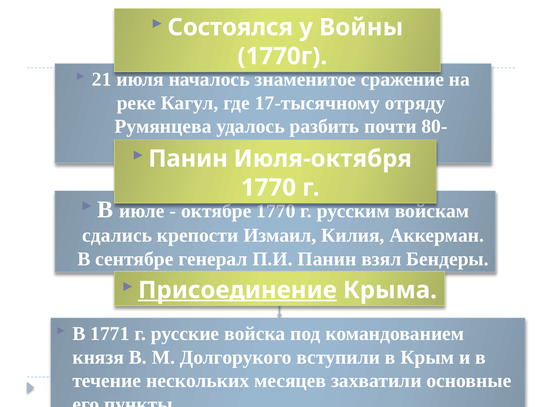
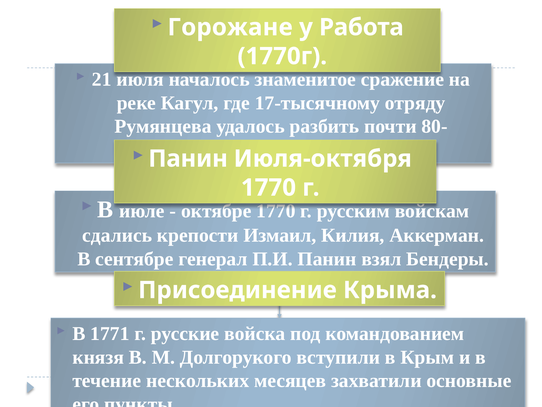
Состоялся: Состоялся -> Горожане (230, 27)
Войны: Войны -> Работа (361, 27)
Присоединение underline: present -> none (237, 290)
